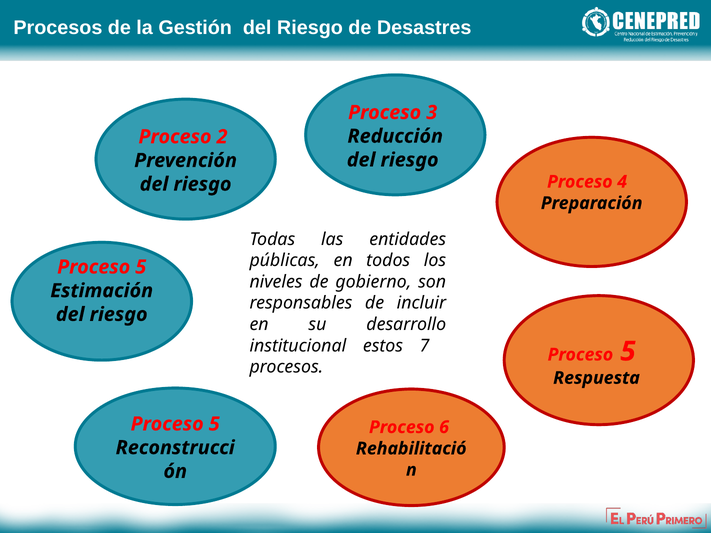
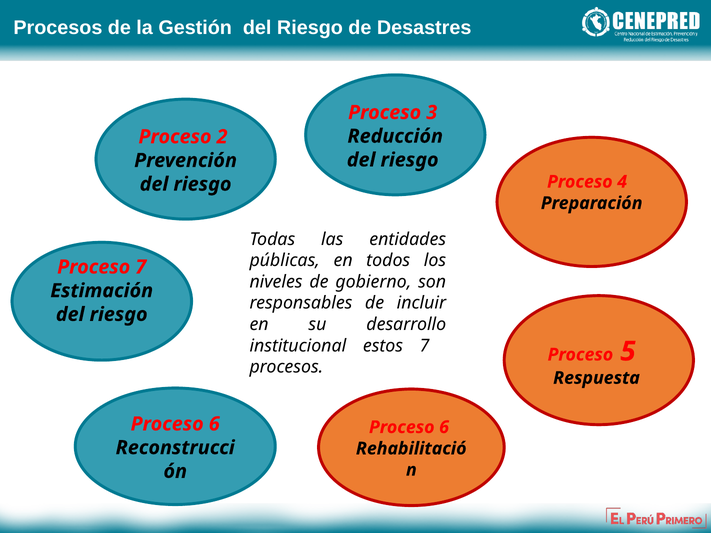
5: 5 -> 7 (141, 267)
5: 5 -> 6 (214, 424)
